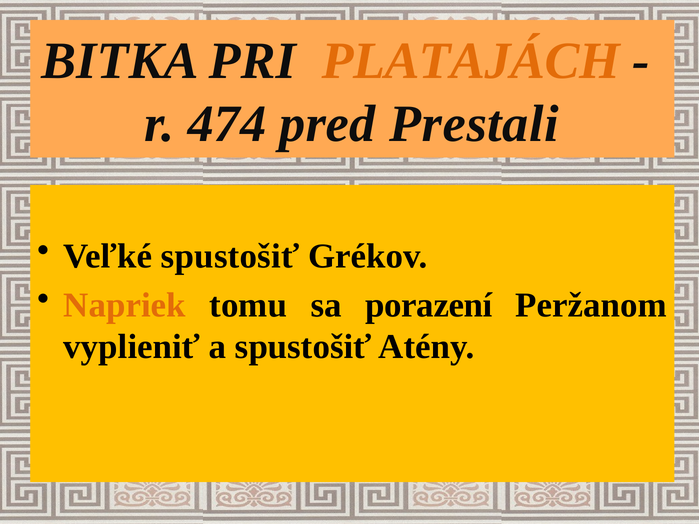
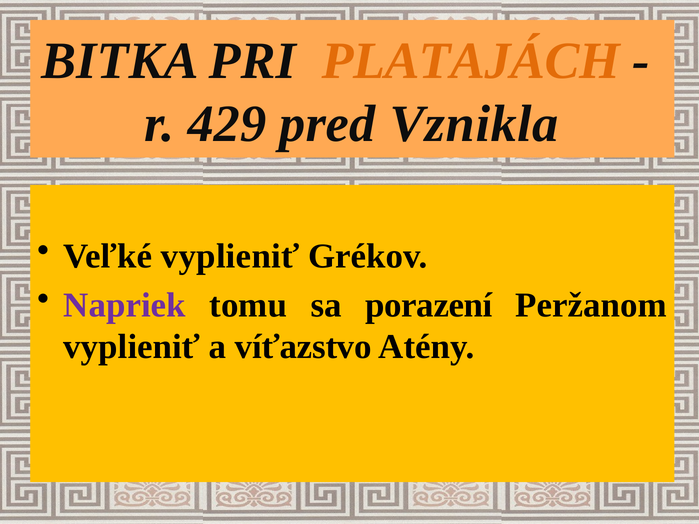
474: 474 -> 429 (227, 124)
Prestali: Prestali -> Vznikla (474, 124)
Veľké spustošiť: spustošiť -> vyplieniť (230, 256)
Napriek colour: orange -> purple (125, 305)
a spustošiť: spustošiť -> víťazstvo (303, 347)
